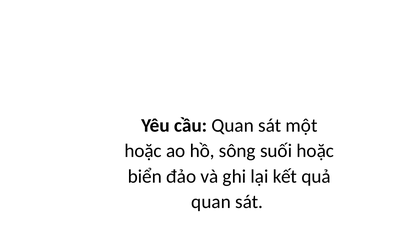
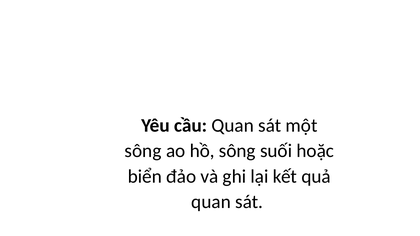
hoặc: hoặc -> sông (143, 151)
